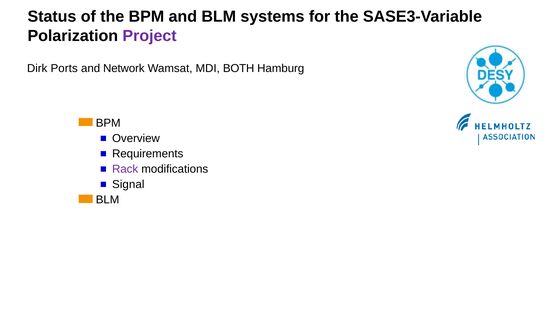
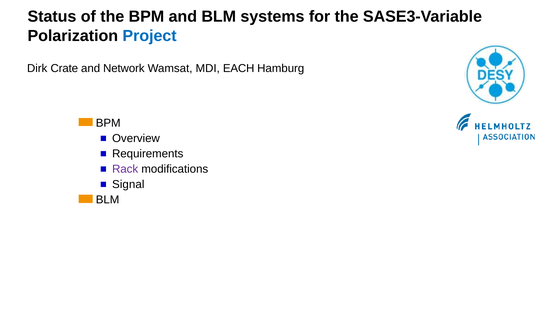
Project colour: purple -> blue (150, 36)
Ports: Ports -> Crate (64, 68)
BOTH: BOTH -> EACH (239, 68)
